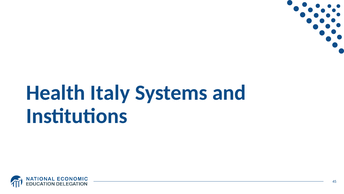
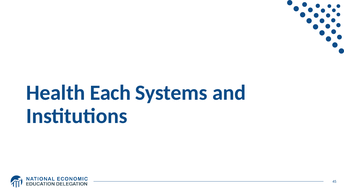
Italy: Italy -> Each (110, 92)
